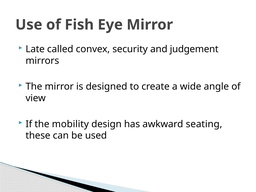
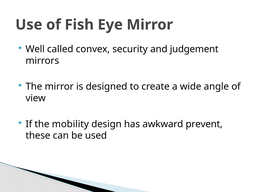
Late: Late -> Well (35, 49)
seating: seating -> prevent (204, 124)
